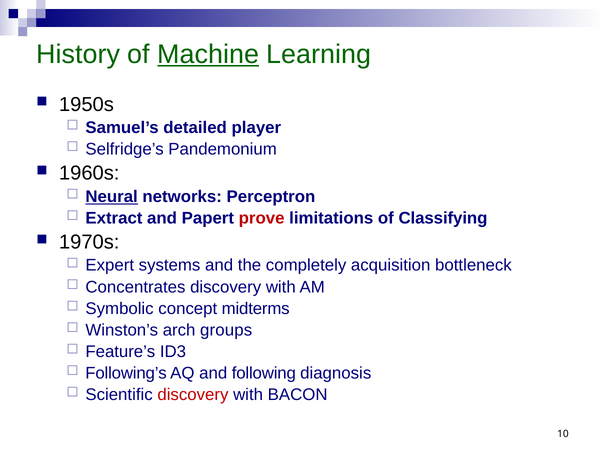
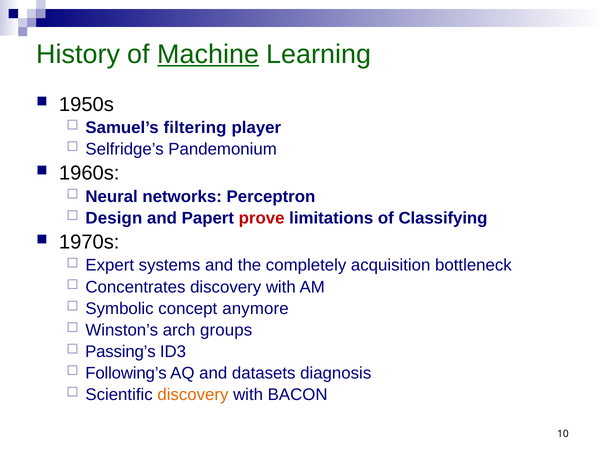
detailed: detailed -> filtering (195, 128)
Neural underline: present -> none (112, 196)
Extract: Extract -> Design (114, 218)
midterms: midterms -> anymore (255, 308)
Feature’s: Feature’s -> Passing’s (120, 351)
following: following -> datasets (264, 373)
discovery colour: red -> orange (193, 394)
